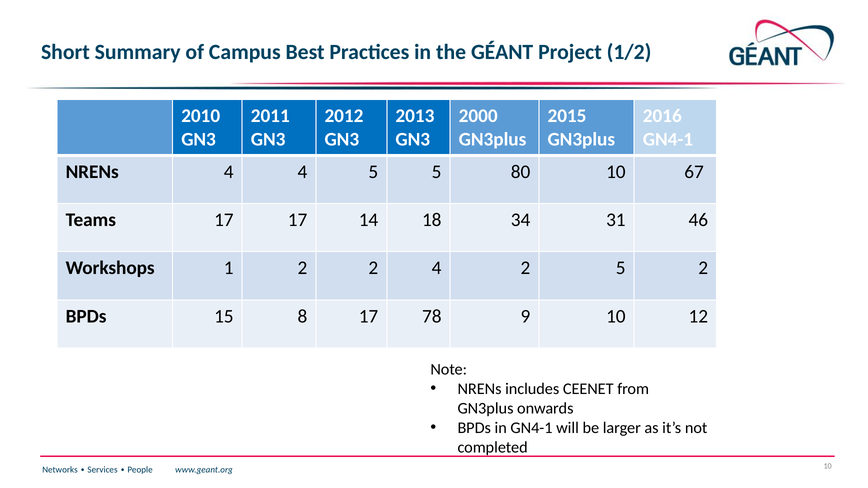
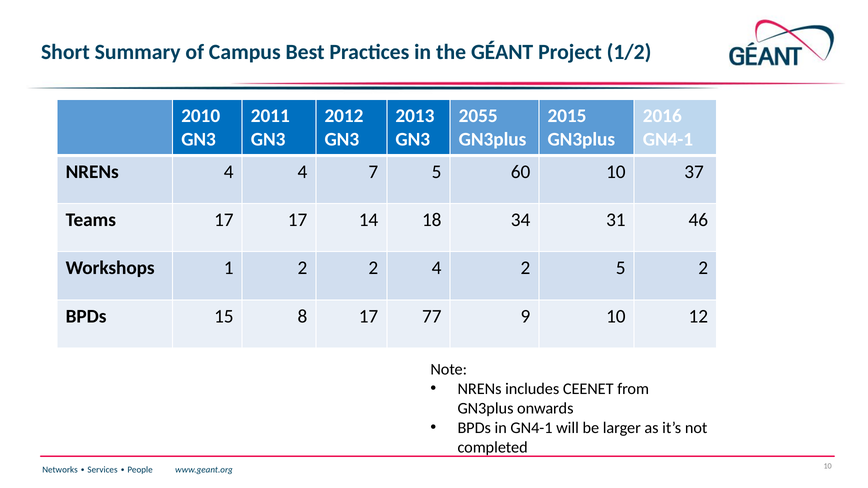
2000: 2000 -> 2055 (478, 116)
4 5: 5 -> 7 (373, 172)
80: 80 -> 60 (521, 172)
67: 67 -> 37 (694, 172)
78: 78 -> 77 (432, 316)
